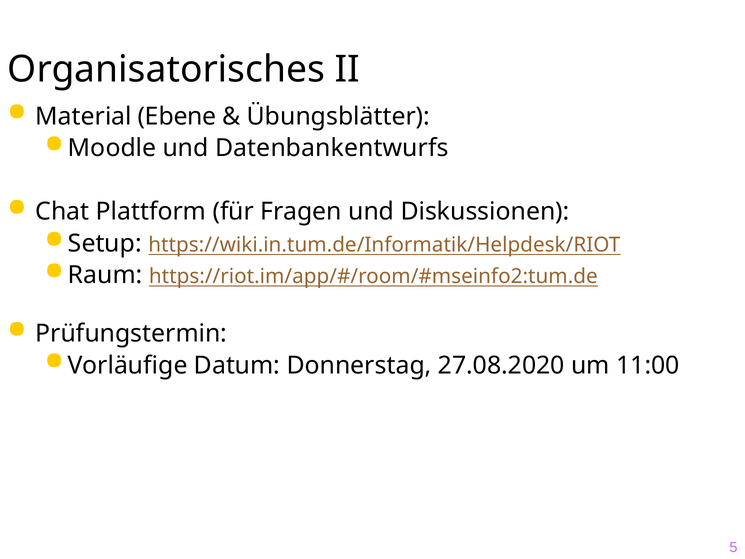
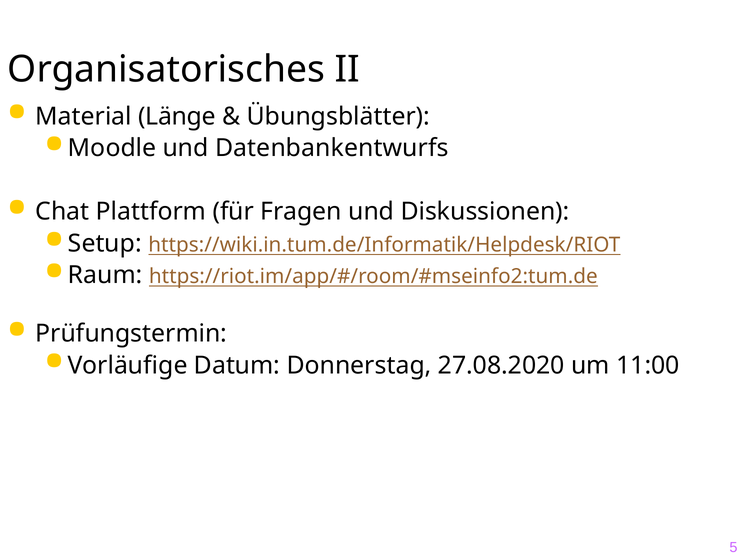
Ebene: Ebene -> Länge (177, 116)
